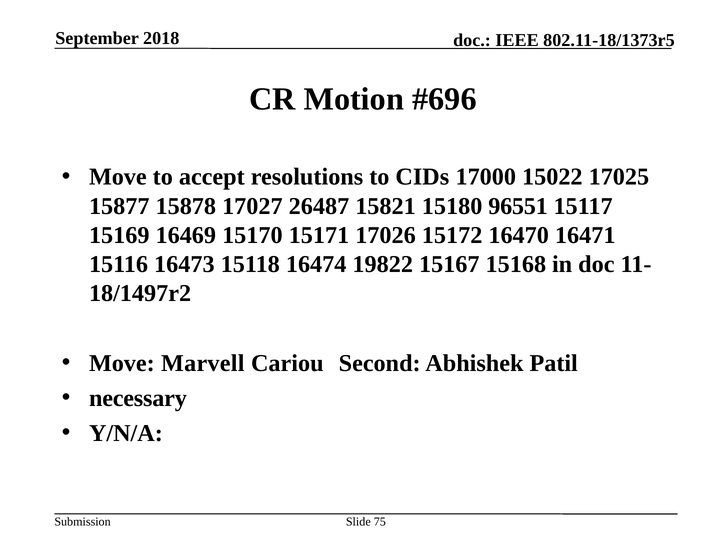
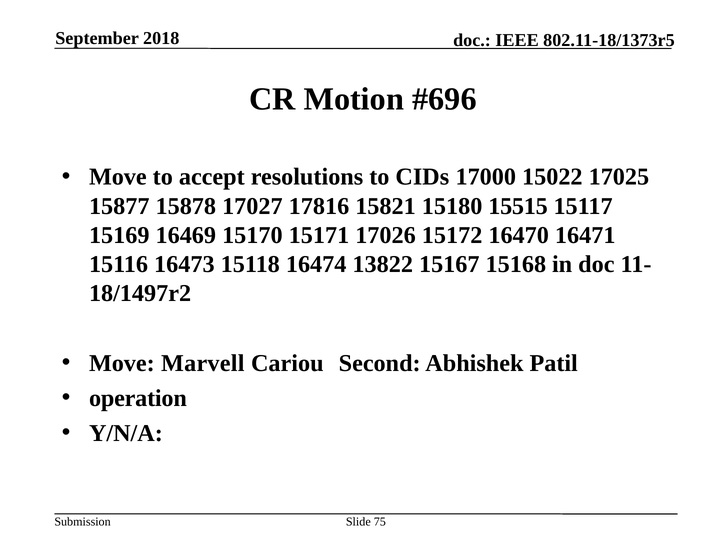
26487: 26487 -> 17816 (319, 206)
96551: 96551 -> 15515 (518, 206)
19822: 19822 -> 13822 (383, 264)
necessary: necessary -> operation (138, 399)
